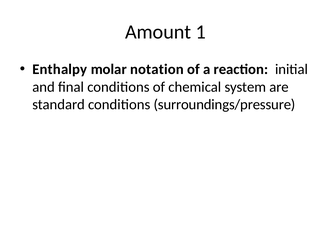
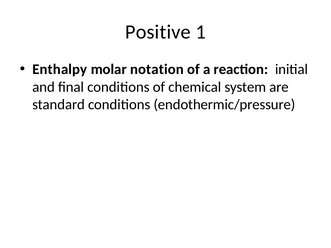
Amount: Amount -> Positive (158, 32)
surroundings/pressure: surroundings/pressure -> endothermic/pressure (224, 105)
